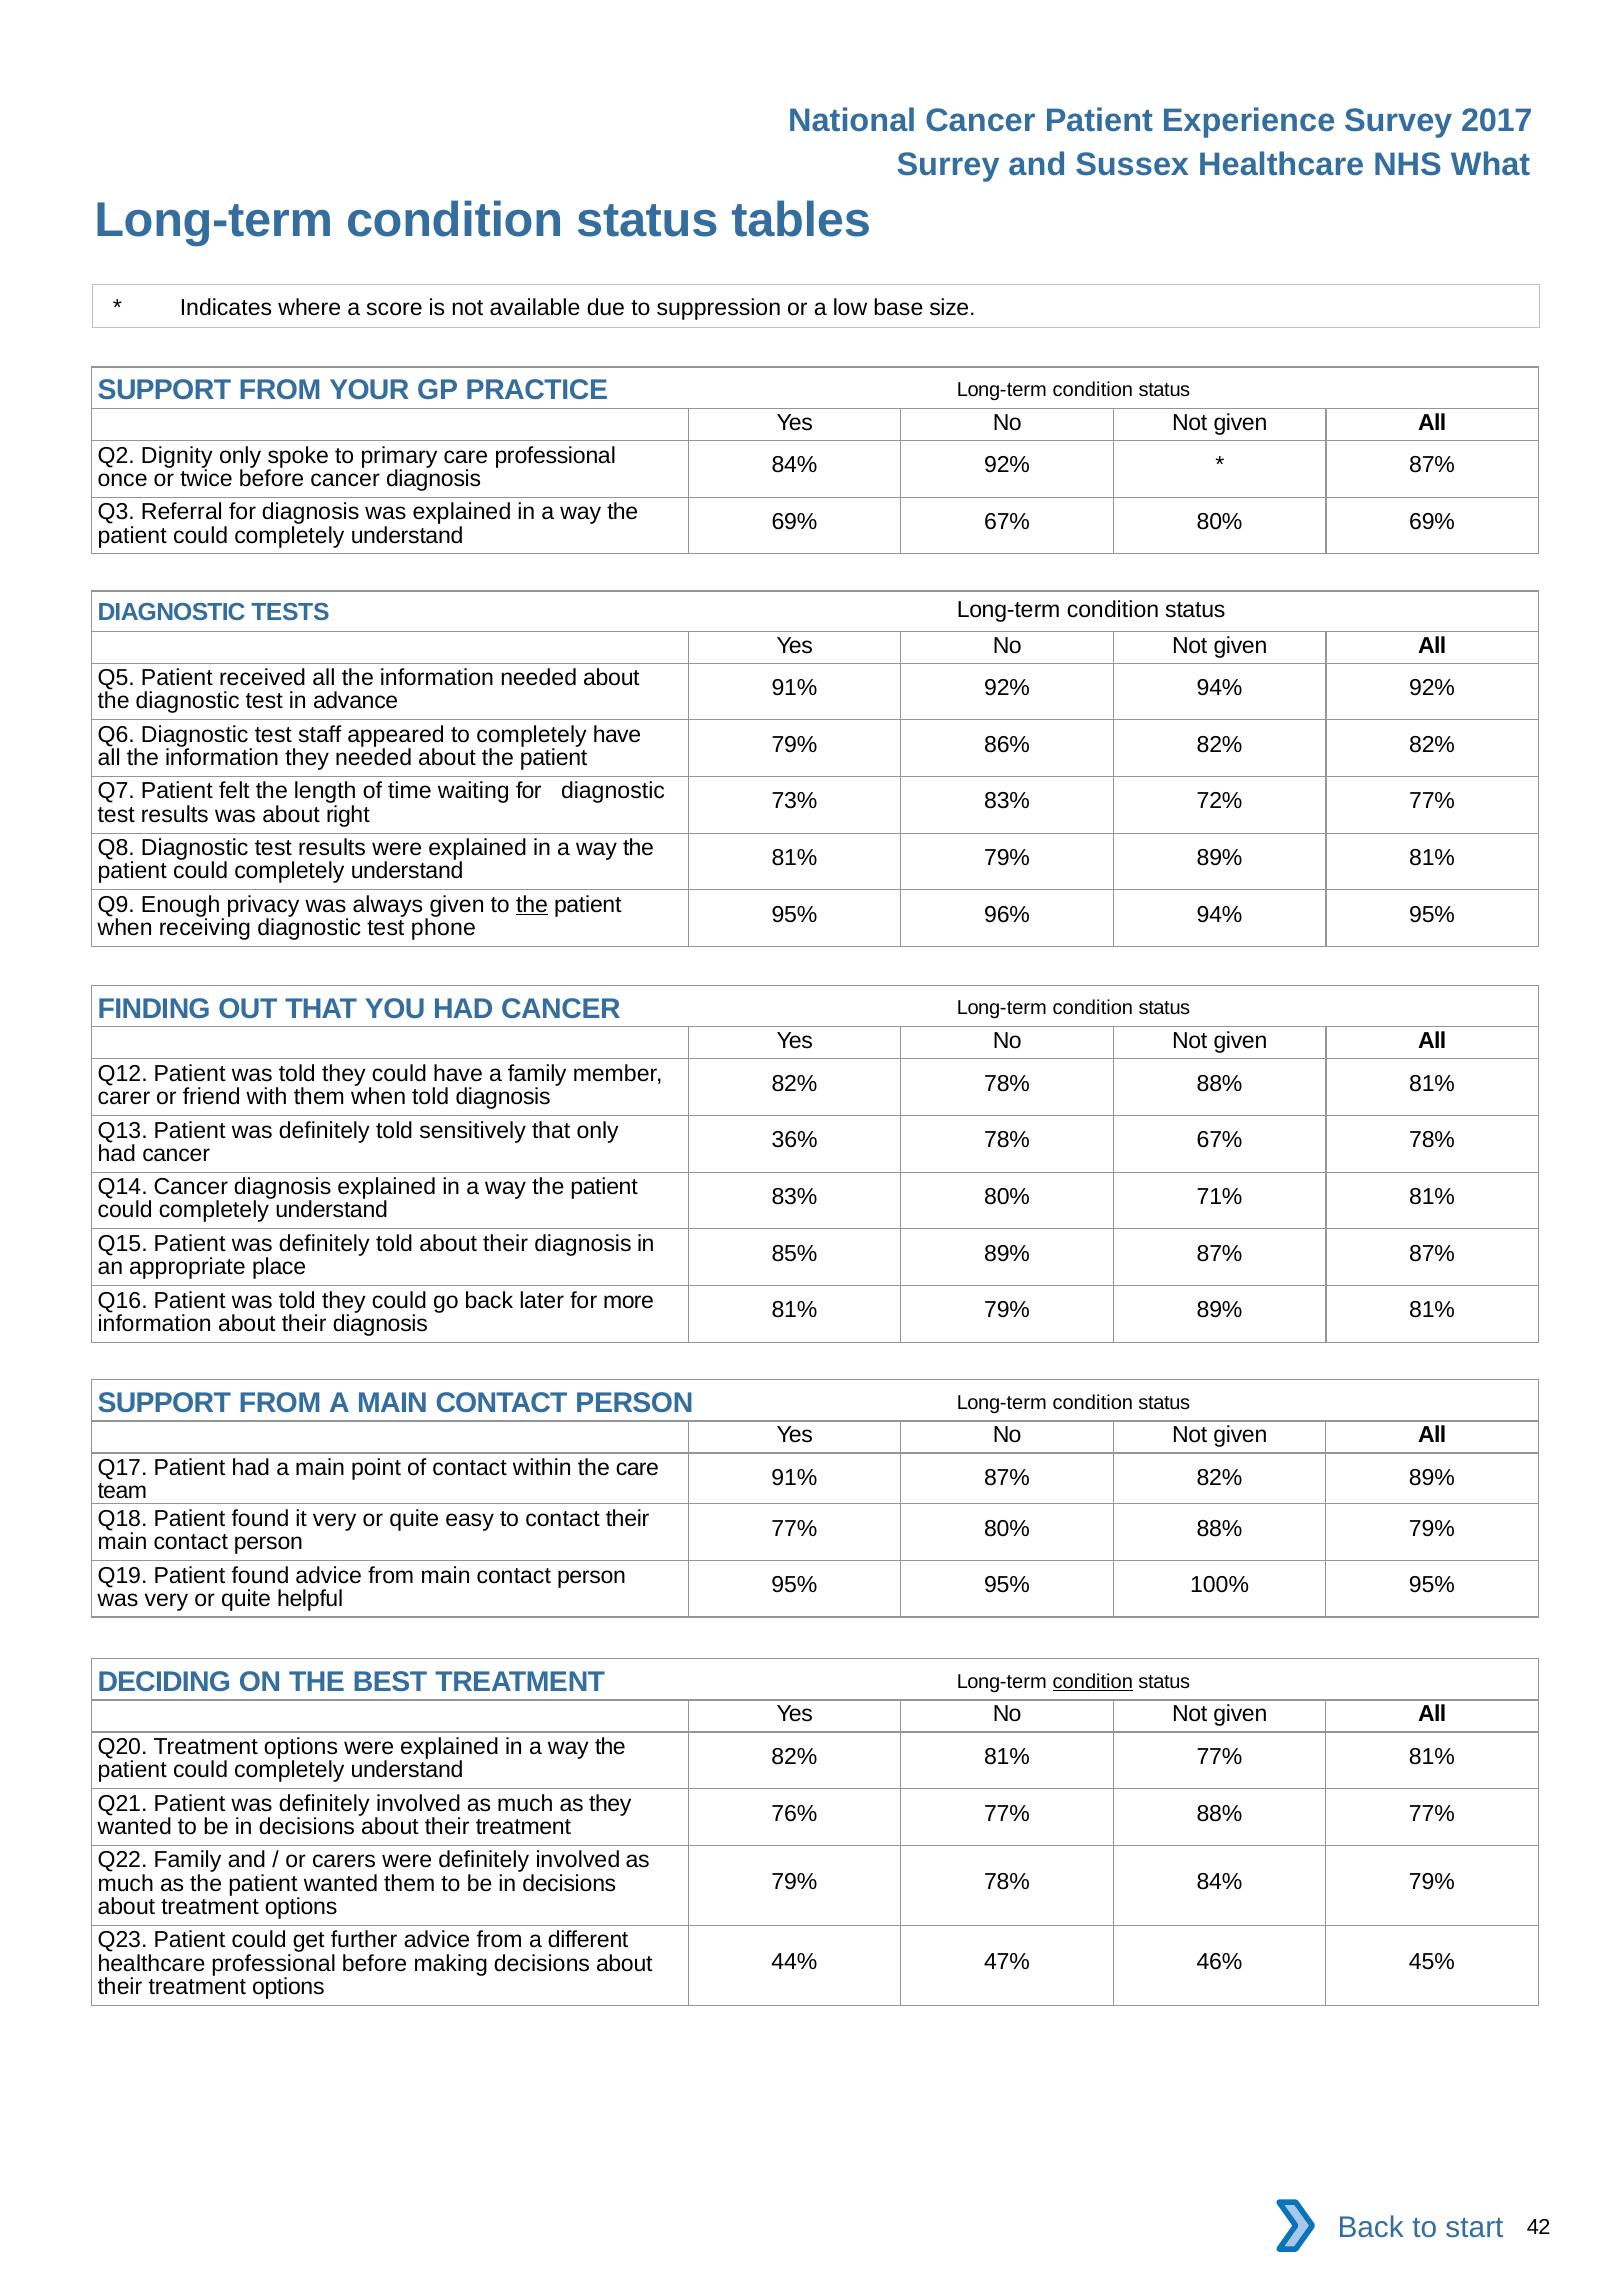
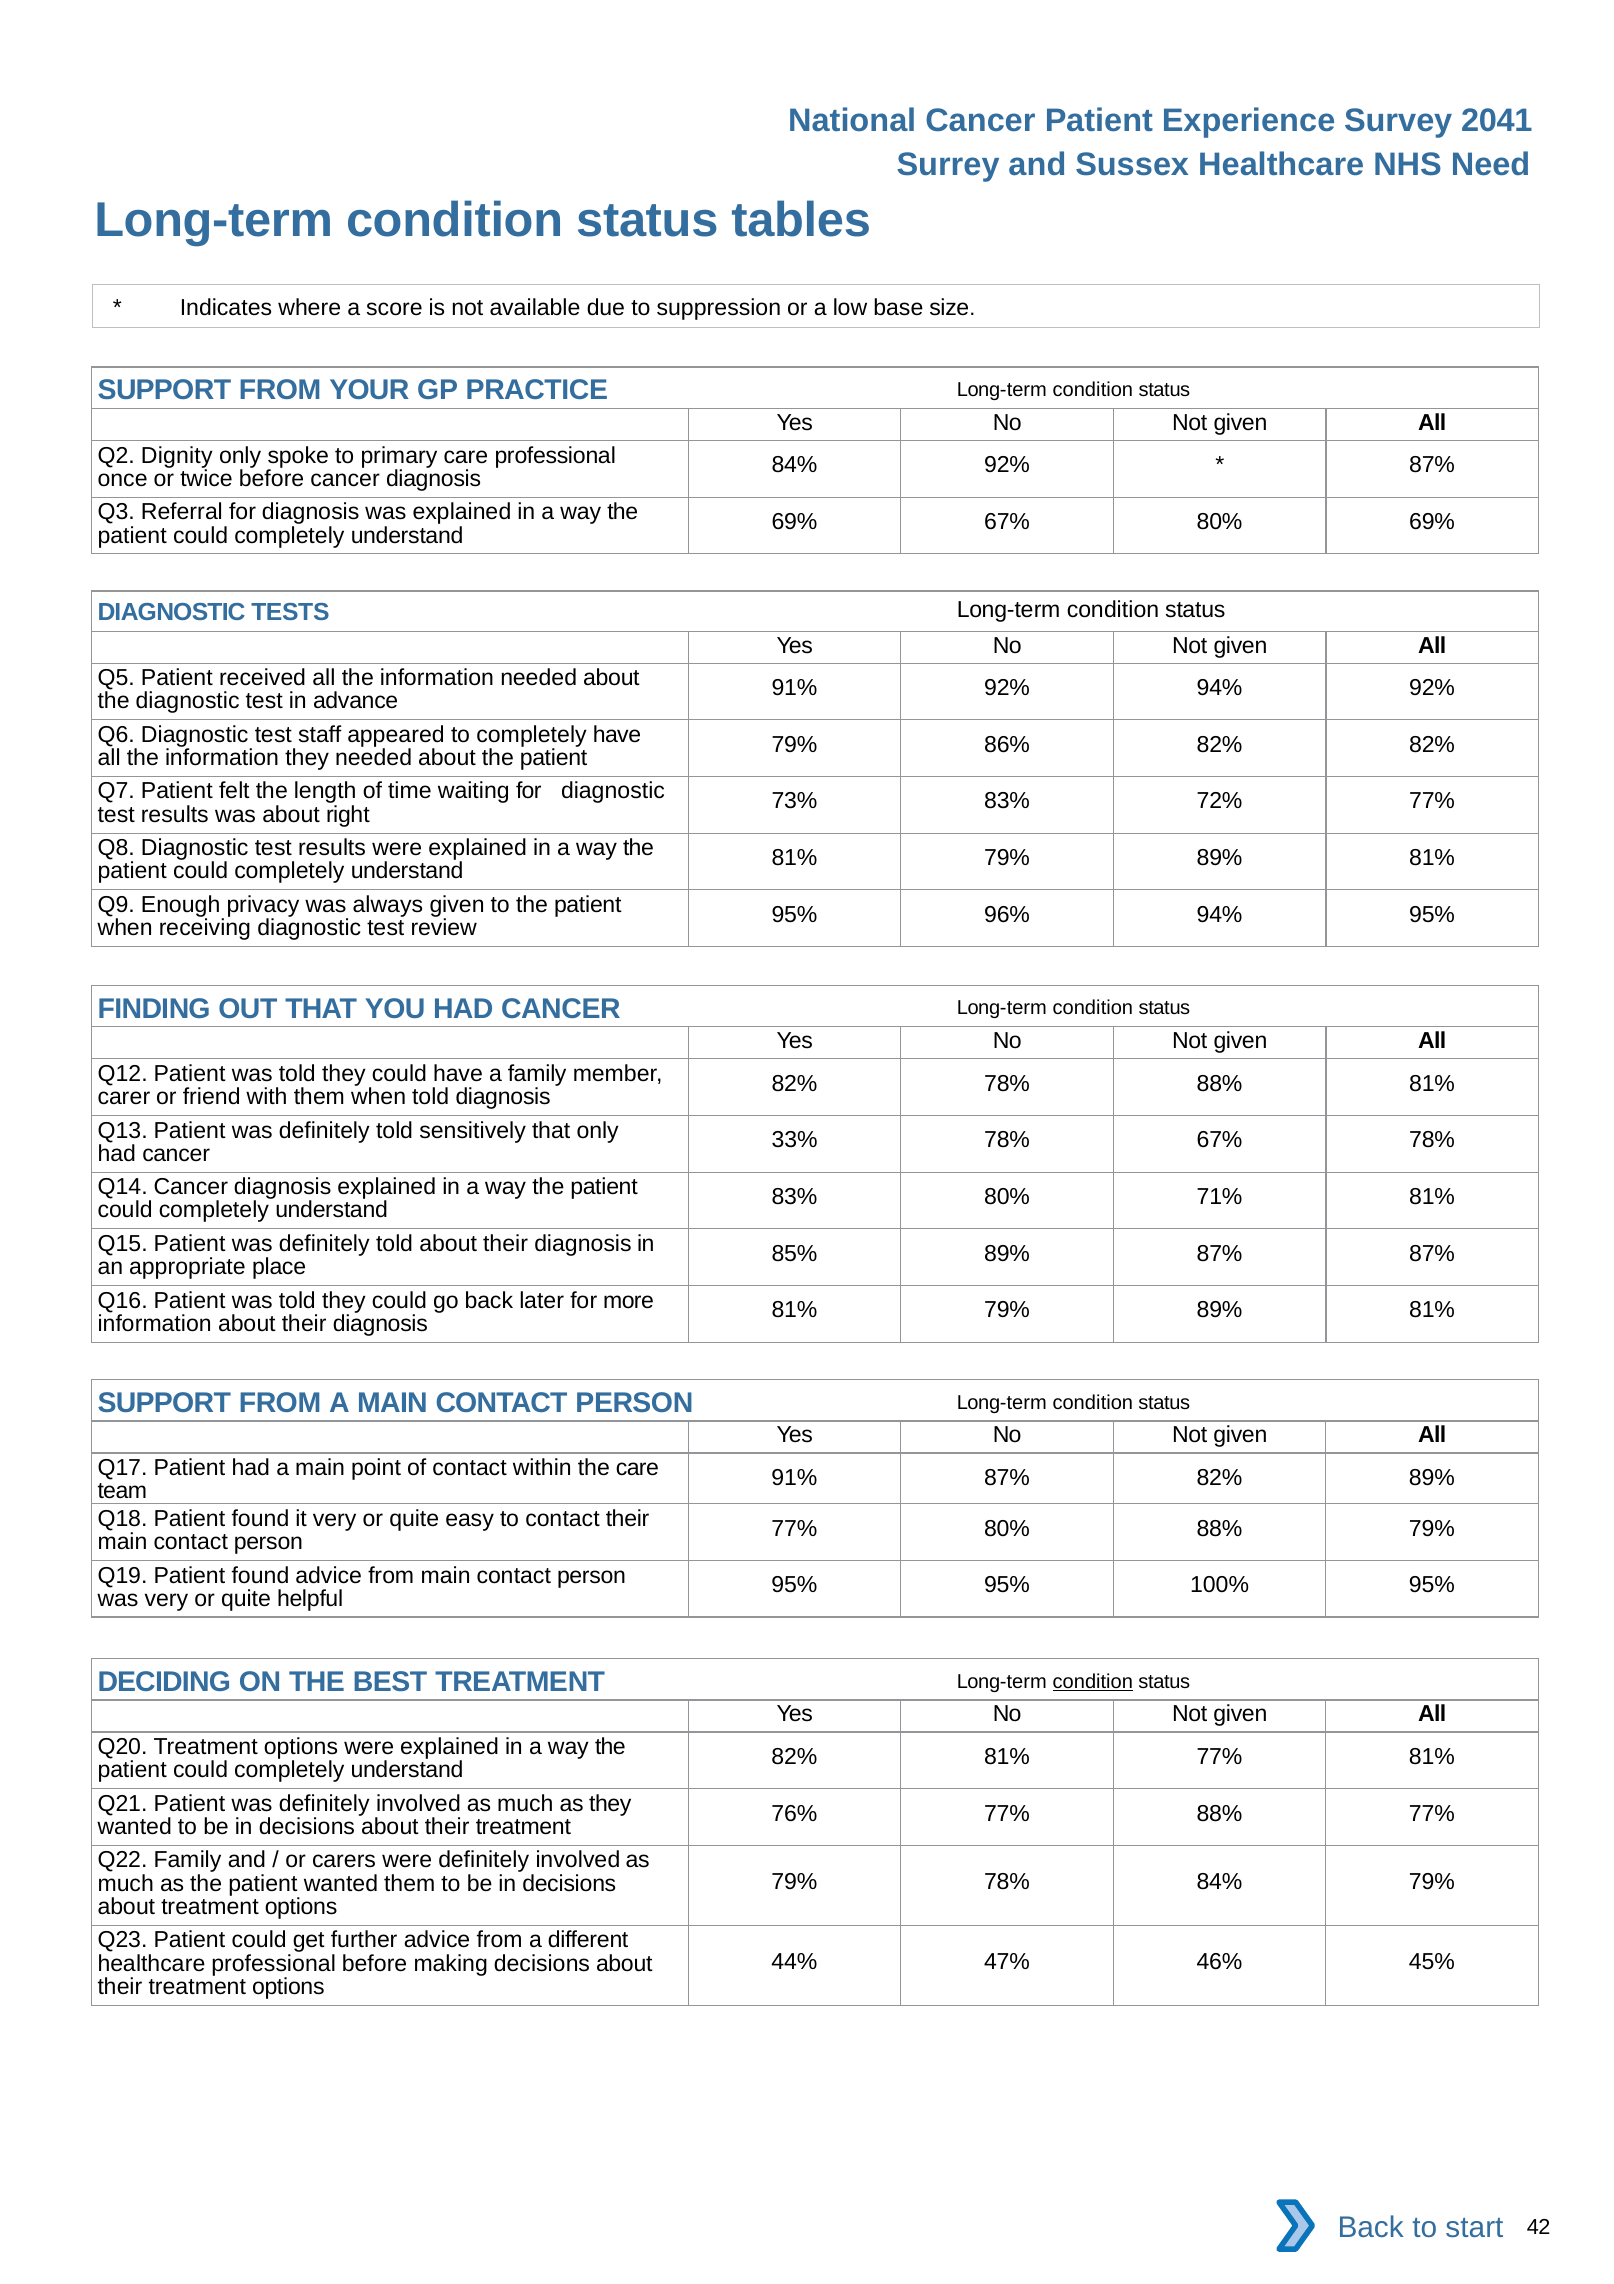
2017: 2017 -> 2041 (1497, 120)
What: What -> Need (1491, 164)
the underline: present -> none (532, 905)
phone: phone -> review (444, 928)
36%: 36% -> 33% (795, 1140)
